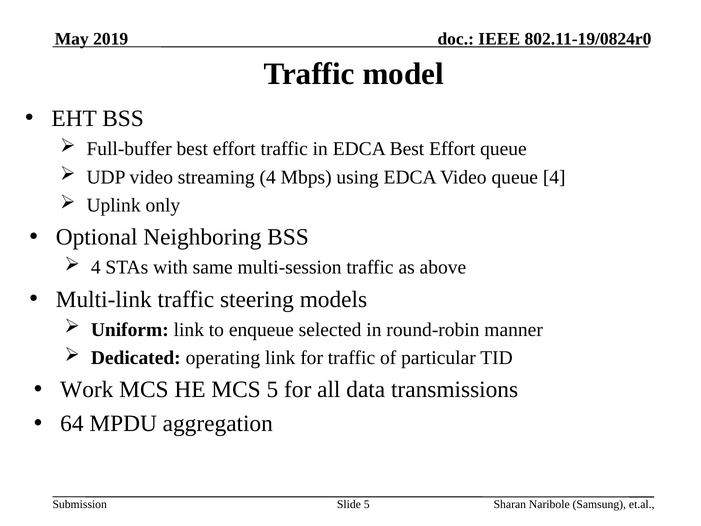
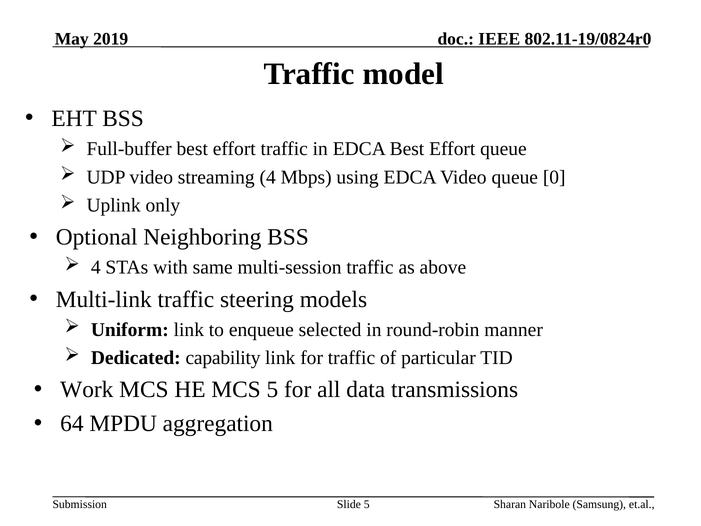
queue 4: 4 -> 0 (554, 177)
operating: operating -> capability (223, 358)
